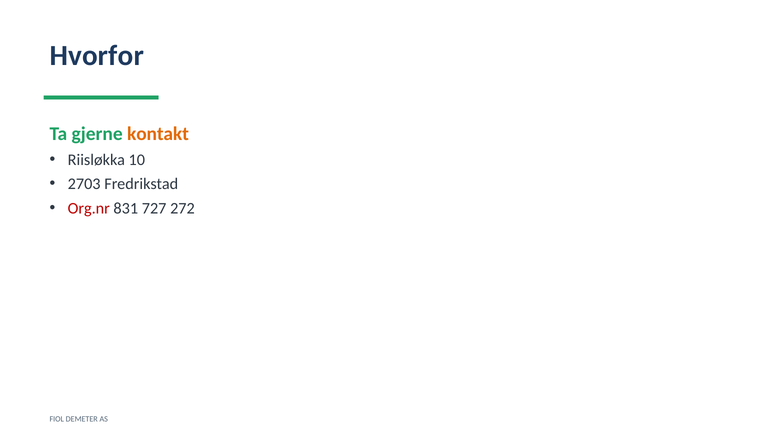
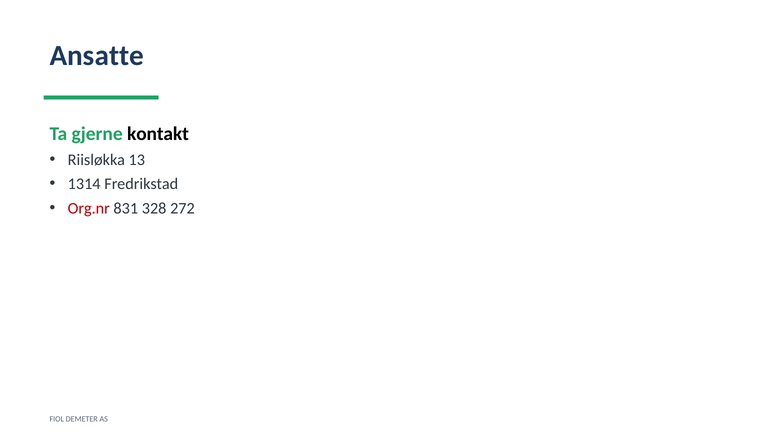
Hvorfor: Hvorfor -> Ansatte (97, 56)
kontakt colour: orange -> black (158, 134)
10: 10 -> 13 (137, 160)
2703: 2703 -> 1314 (84, 184)
727: 727 -> 328 (154, 209)
